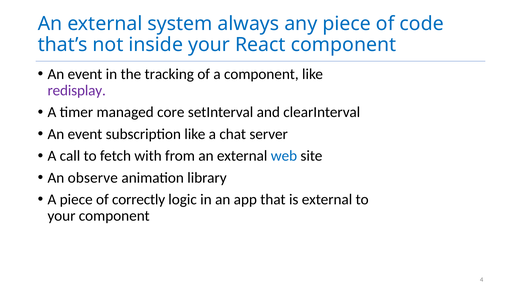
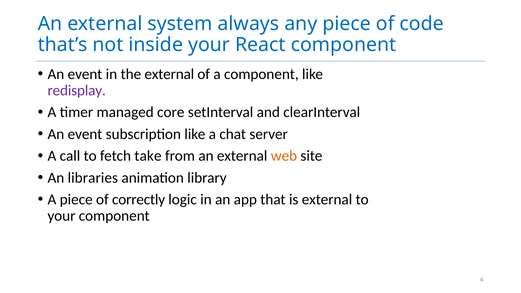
the tracking: tracking -> external (169, 74)
with: with -> take (148, 156)
web colour: blue -> orange (284, 156)
observe: observe -> libraries (93, 178)
